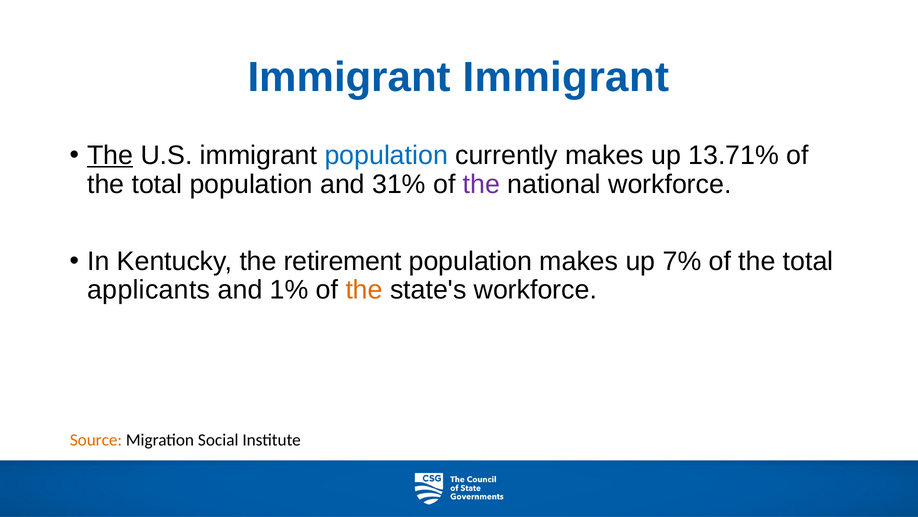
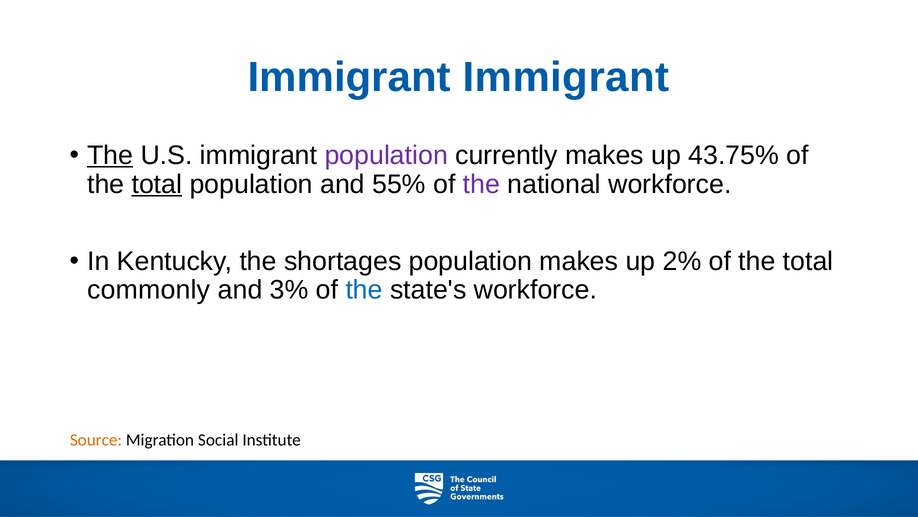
population colour: blue -> purple (386, 155)
13.71%: 13.71% -> 43.75% (734, 155)
total underline: none -> present (157, 184)
31%: 31% -> 55% (399, 184)
retirement: retirement -> shortages (343, 261)
7%: 7% -> 2% (682, 261)
applicants: applicants -> commonly (149, 290)
1%: 1% -> 3% (289, 290)
the colour: orange -> blue (364, 290)
